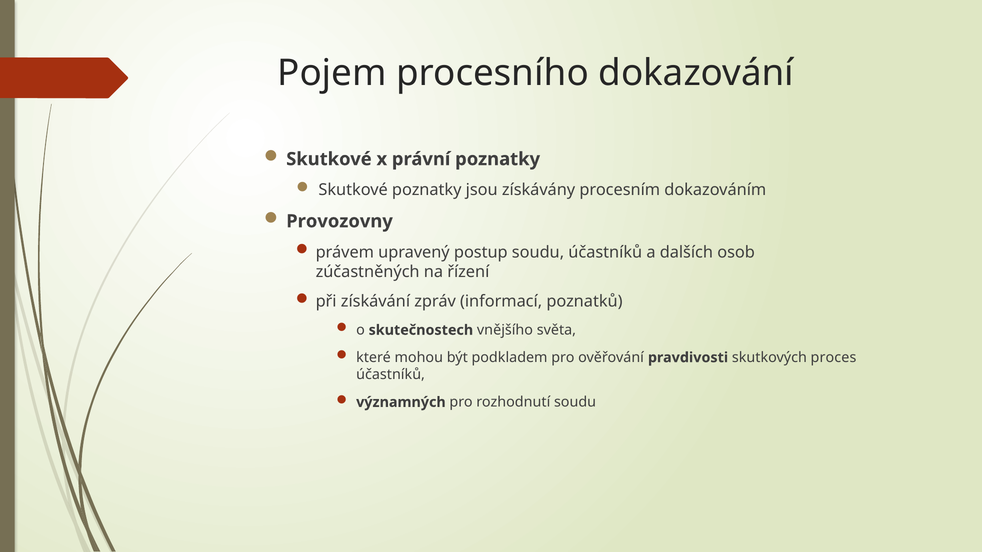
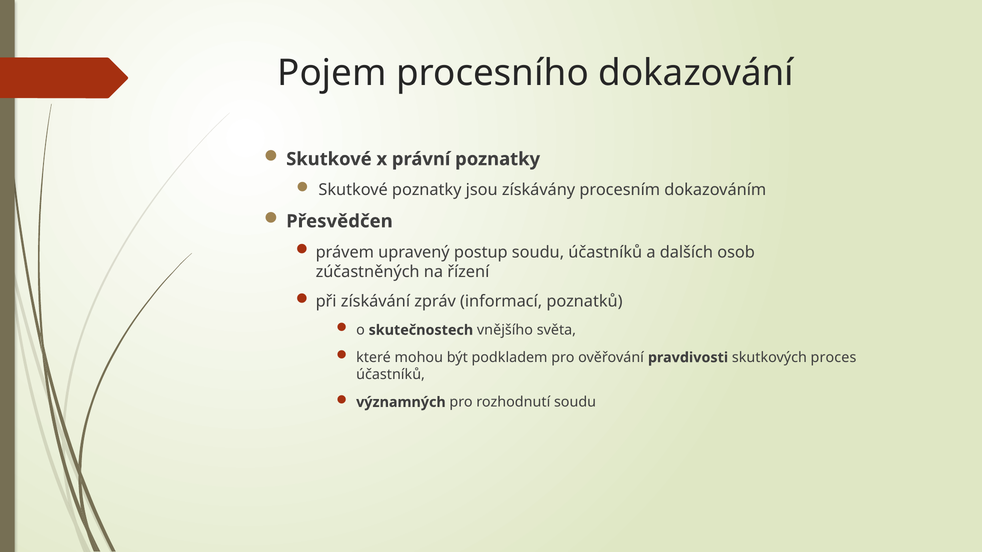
Provozovny: Provozovny -> Přesvědčen (339, 221)
